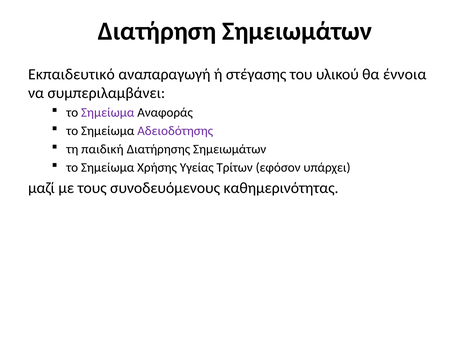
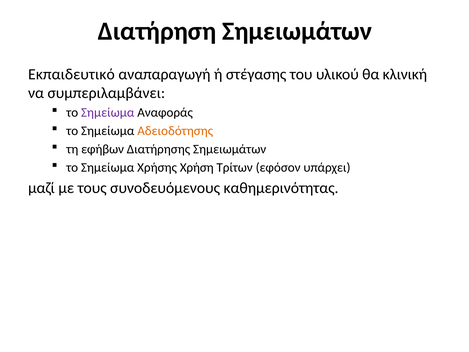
έννοια: έννοια -> κλινική (405, 74)
Αδειοδότησης colour: purple -> orange (175, 131)
παιδική: παιδική -> εφήβων (103, 149)
Υγείας: Υγείας -> Χρήση (197, 167)
